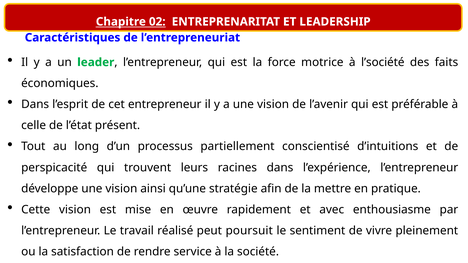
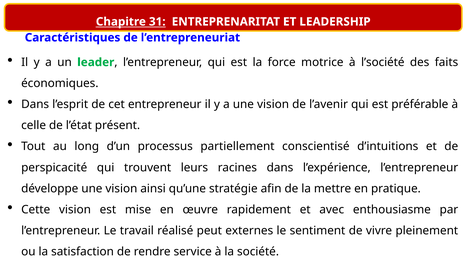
02: 02 -> 31 (157, 22)
poursuit: poursuit -> externes (249, 231)
